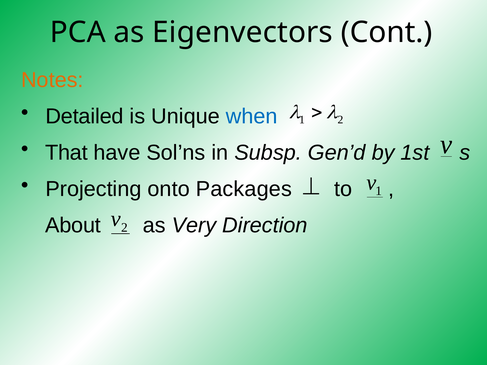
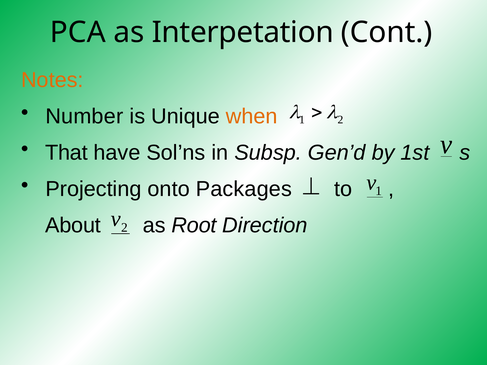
Eigenvectors: Eigenvectors -> Interpetation (243, 32)
Detailed: Detailed -> Number (84, 116)
when colour: blue -> orange (252, 116)
Very: Very -> Root (194, 225)
